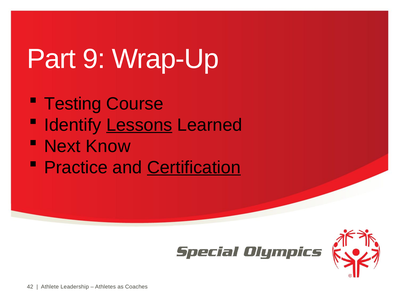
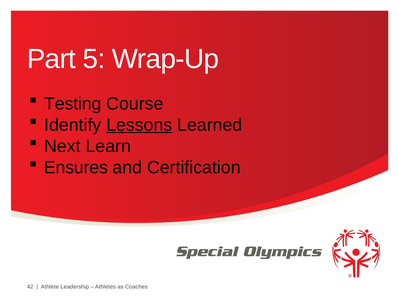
9: 9 -> 5 (94, 59)
Know: Know -> Learn (108, 146)
Practice: Practice -> Ensures (76, 168)
Certification underline: present -> none (194, 168)
